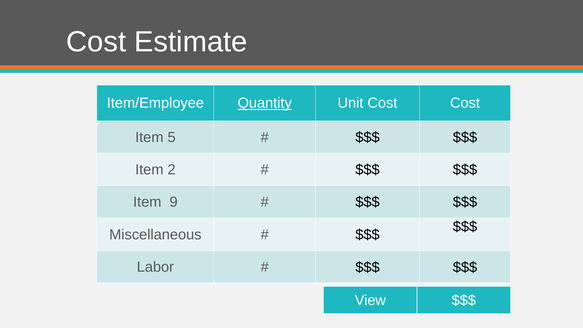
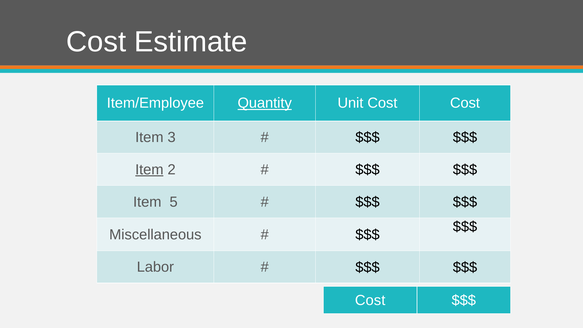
5: 5 -> 3 (172, 137)
Item underline: none -> present (149, 170)
9: 9 -> 5 (174, 202)
View: View -> Cost (370, 300)
